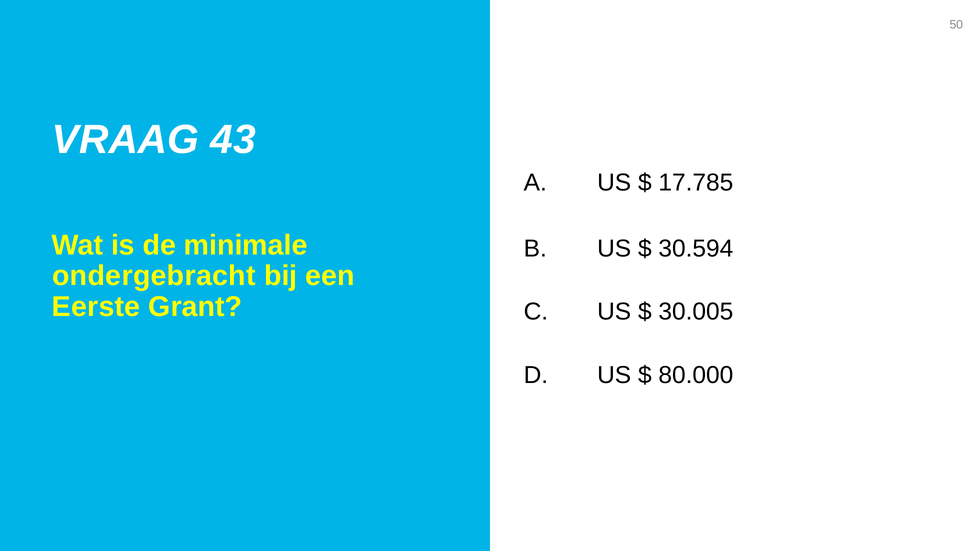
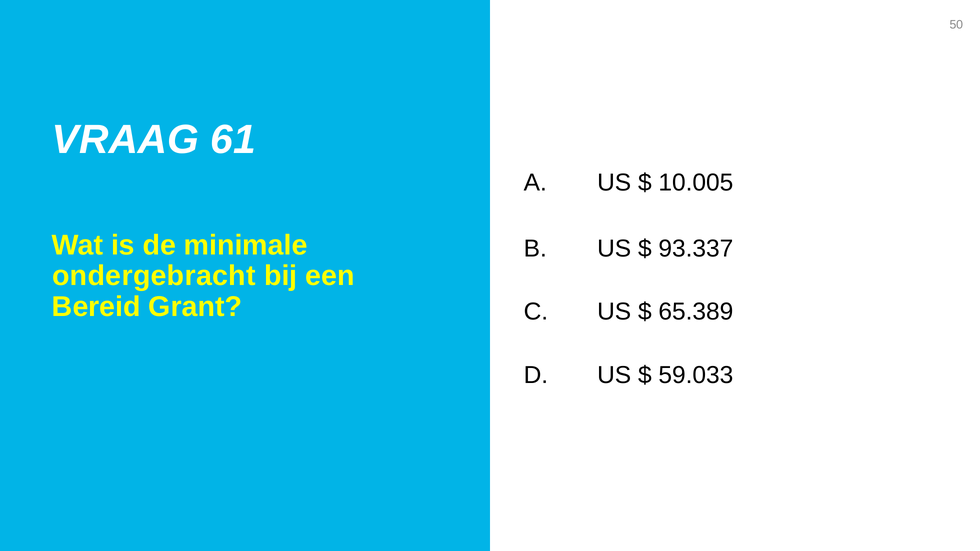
43: 43 -> 61 (233, 140)
17.785: 17.785 -> 10.005 (696, 183)
30.594: 30.594 -> 93.337 (696, 249)
Eerste: Eerste -> Bereid (96, 307)
30.005: 30.005 -> 65.389 (696, 312)
80.000: 80.000 -> 59.033 (696, 375)
